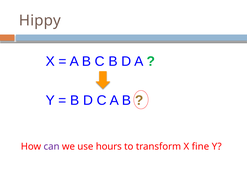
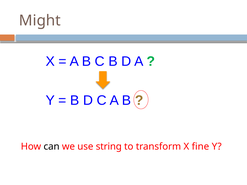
Hippy: Hippy -> Might (40, 21)
can colour: purple -> black (52, 147)
hours: hours -> string (109, 147)
